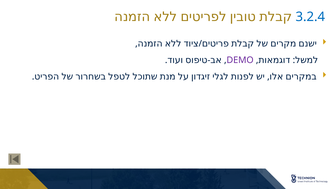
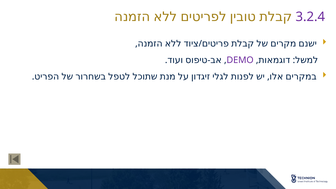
3.2.4 colour: blue -> purple (310, 17)
